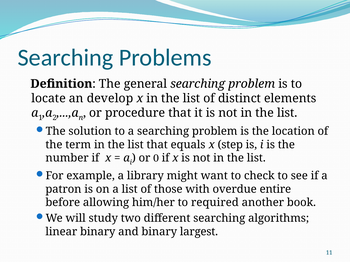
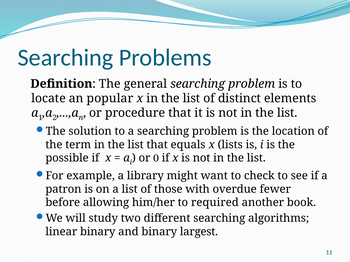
develop: develop -> popular (110, 99)
step: step -> lists (230, 145)
number: number -> possible (67, 158)
entire: entire -> fewer (275, 190)
